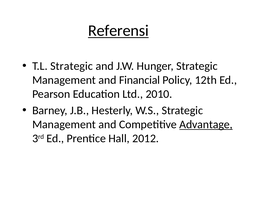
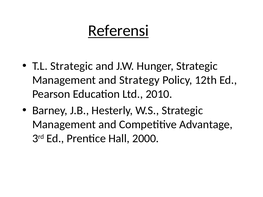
Financial: Financial -> Strategy (139, 80)
Advantage underline: present -> none (206, 125)
2012: 2012 -> 2000 (146, 139)
